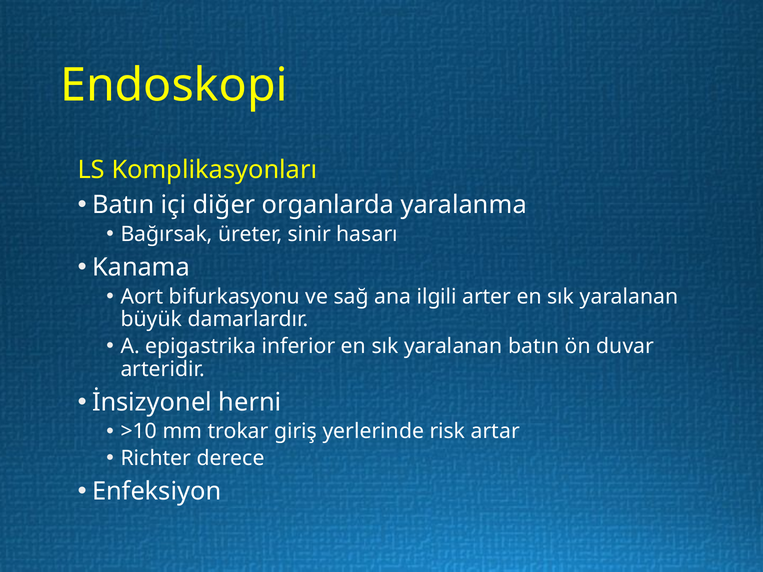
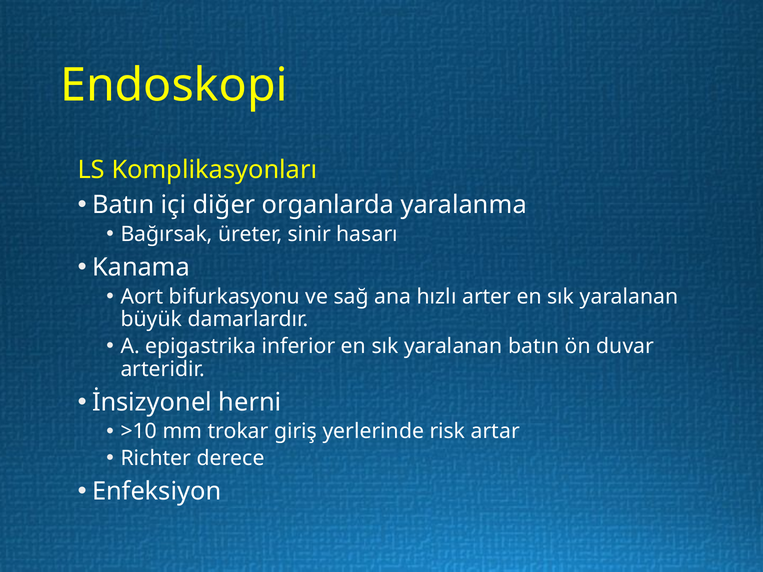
ilgili: ilgili -> hızlı (437, 297)
